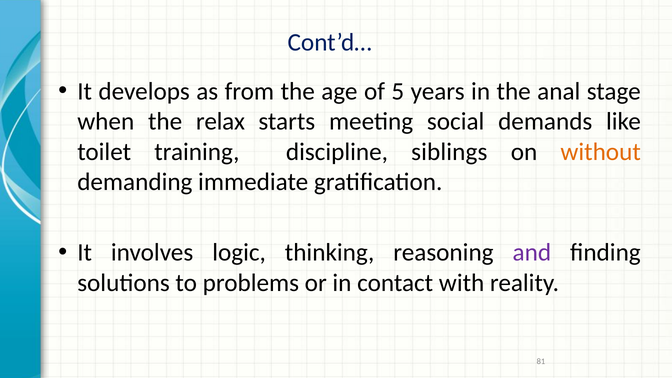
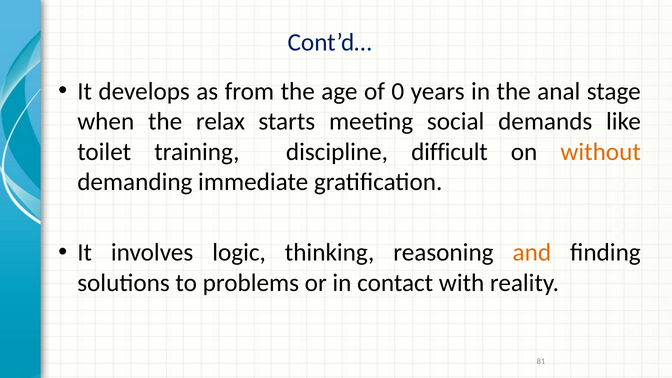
5: 5 -> 0 (398, 91)
siblings: siblings -> difficult (449, 152)
and colour: purple -> orange (532, 253)
